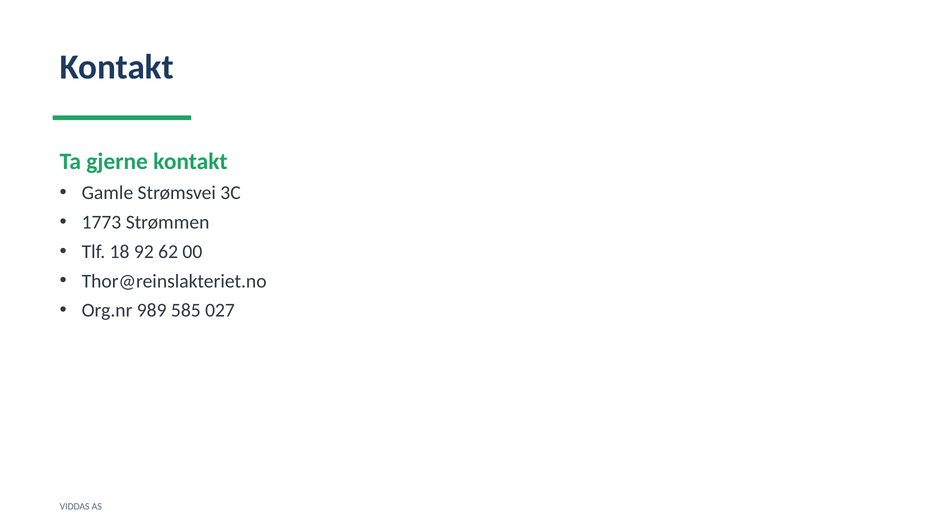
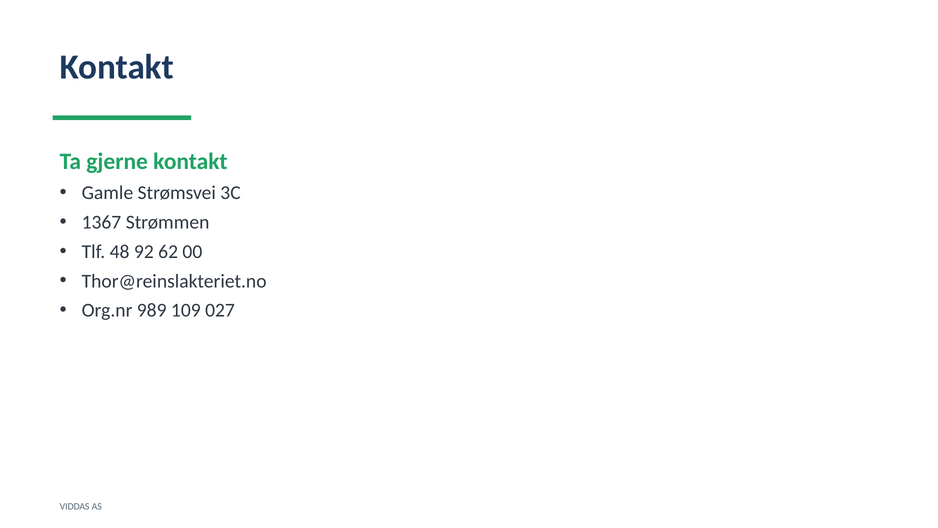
1773: 1773 -> 1367 (101, 222)
18: 18 -> 48 (120, 252)
585: 585 -> 109 (186, 310)
